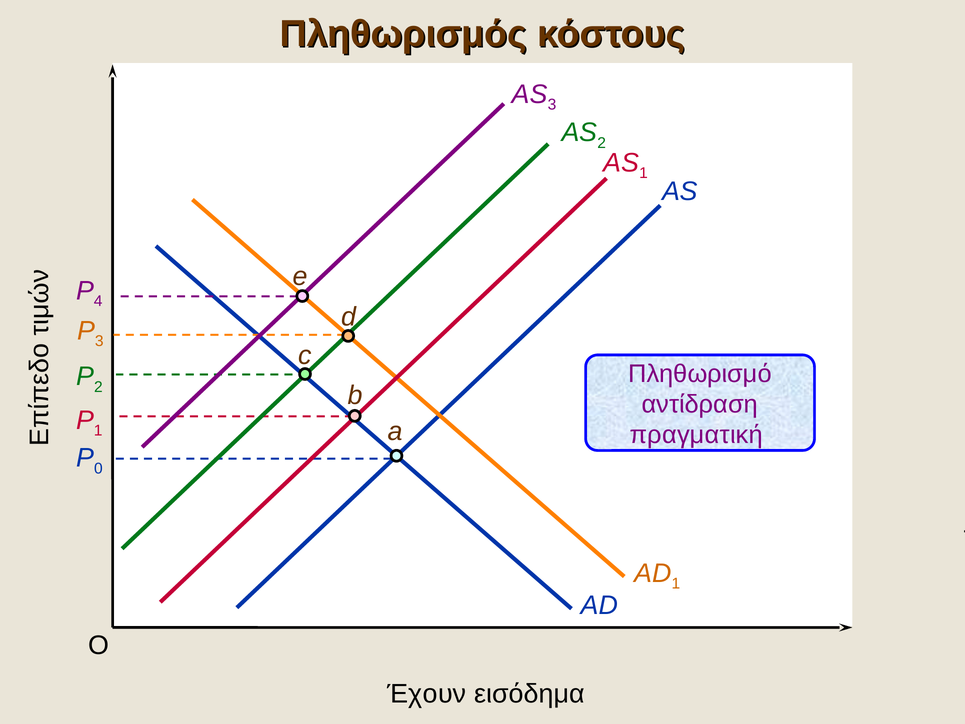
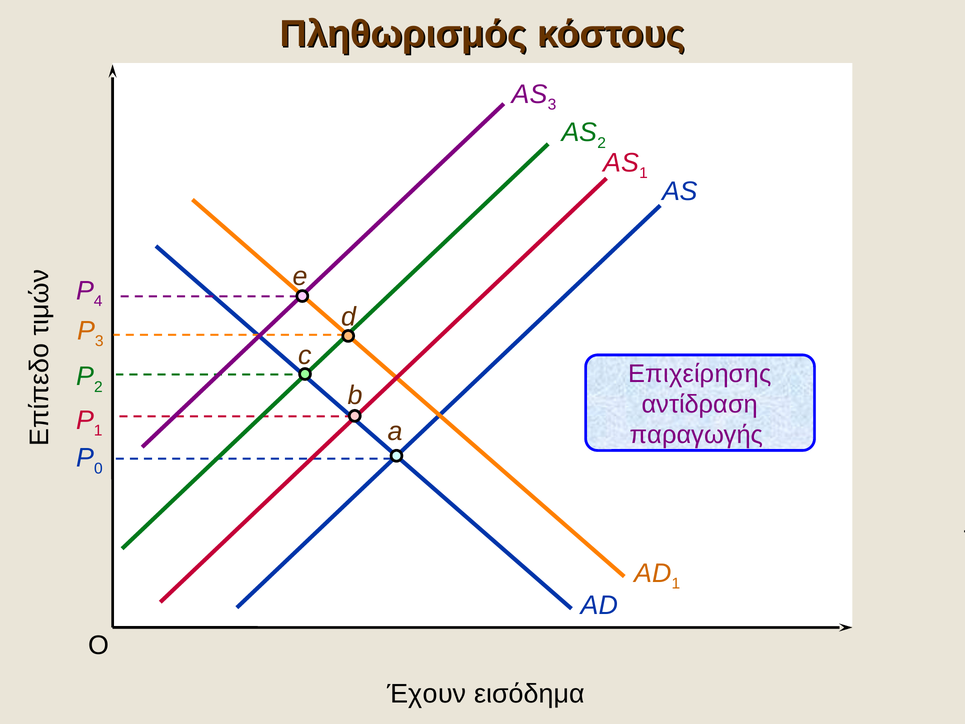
Πληθωρισμό: Πληθωρισμό -> Επιχείρησης (700, 374)
πραγματική: πραγματική -> παραγωγής (696, 435)
